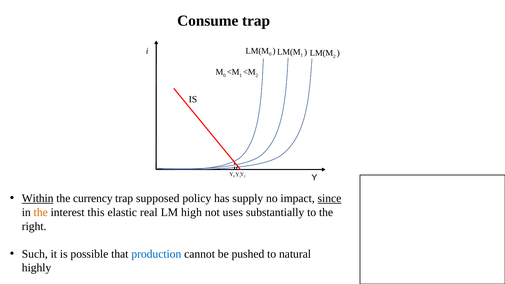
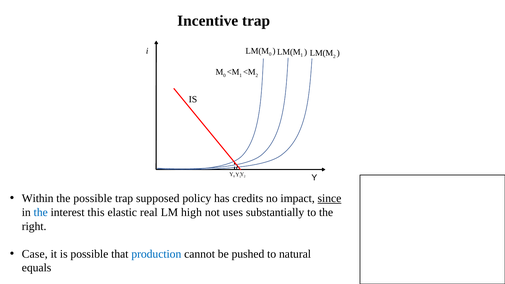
Consume: Consume -> Incentive (208, 21)
Within underline: present -> none (38, 198)
the currency: currency -> possible (93, 198)
supply: supply -> credits (248, 198)
the colour: orange -> blue (41, 212)
Such: Such -> Case (35, 254)
highly: highly -> equals (37, 268)
